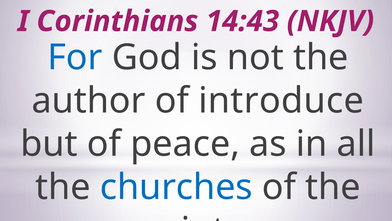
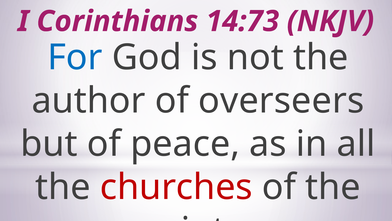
14:43: 14:43 -> 14:73 (243, 21)
introduce: introduce -> overseers (281, 101)
churches colour: blue -> red (176, 187)
